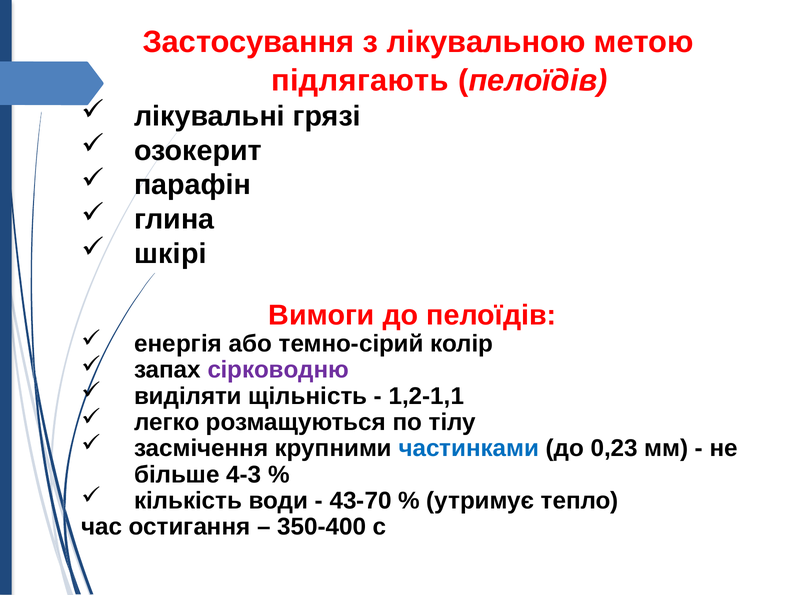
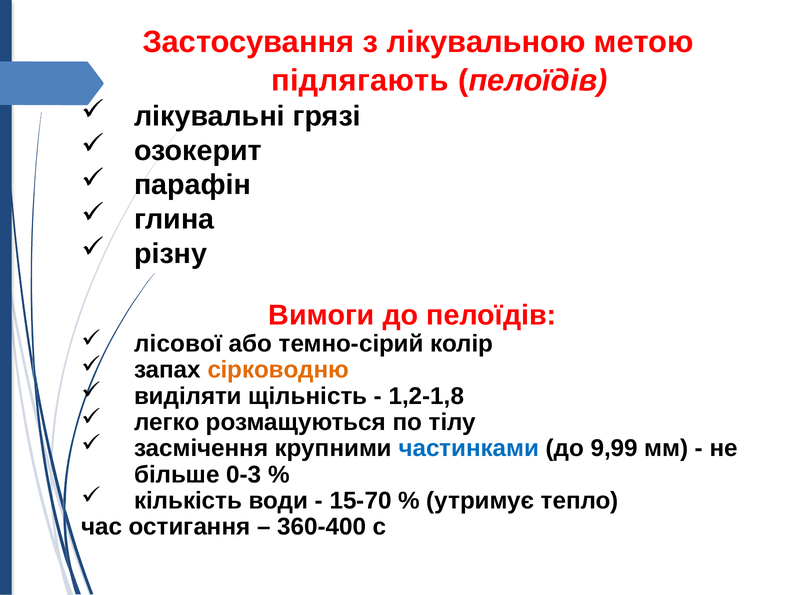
шкірі: шкірі -> різну (171, 254)
енергія: енергія -> лісової (178, 344)
сірководню colour: purple -> orange (278, 370)
1,2-1,1: 1,2-1,1 -> 1,2-1,8 (426, 396)
0,23: 0,23 -> 9,99 (614, 449)
4-3: 4-3 -> 0-3 (244, 475)
43-70: 43-70 -> 15-70 (361, 501)
350-400: 350-400 -> 360-400 (322, 527)
